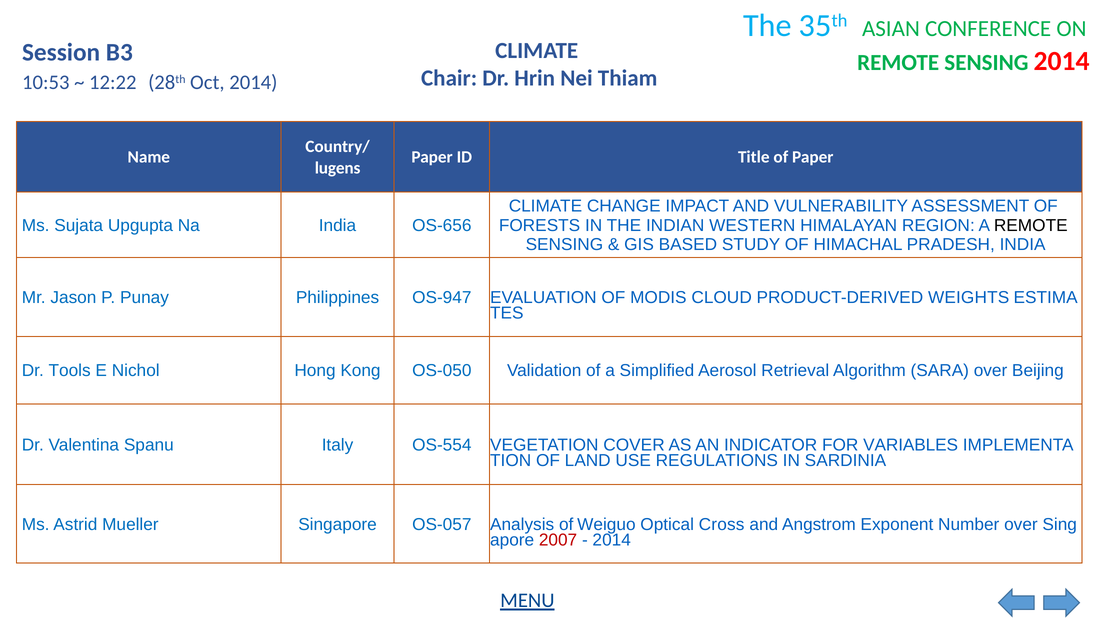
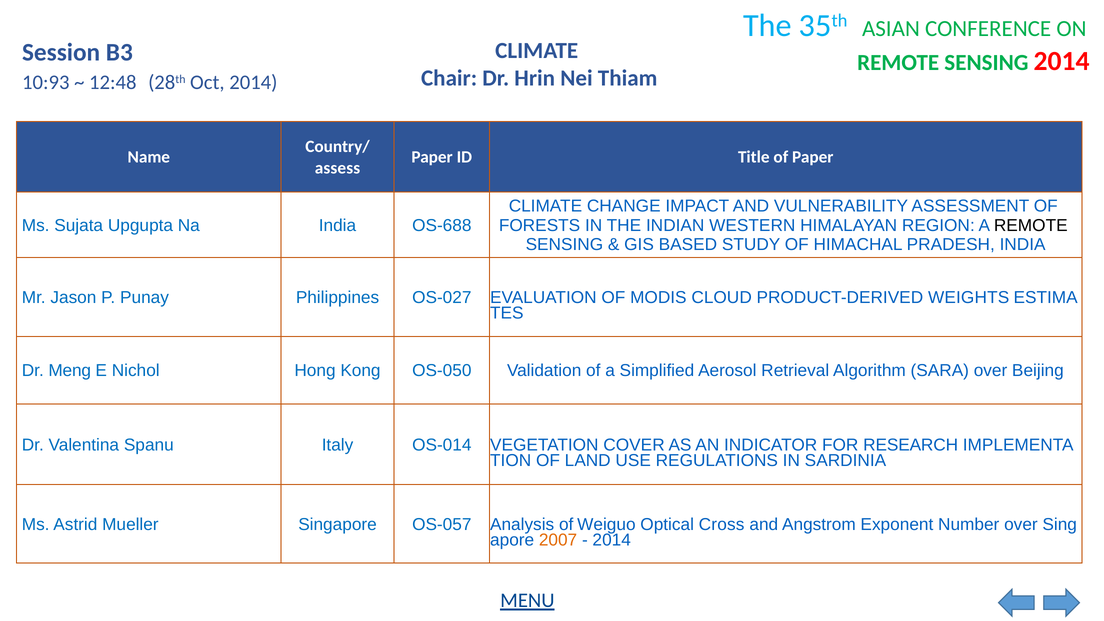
10:53: 10:53 -> 10:93 (46, 82)
12:22: 12:22 -> 12:48 (113, 82)
lugens: lugens -> assess (337, 168)
OS-656: OS-656 -> OS-688 (442, 225)
OS-947: OS-947 -> OS-027 (442, 298)
Tools: Tools -> Meng (70, 371)
OS-554: OS-554 -> OS-014 (442, 445)
VARIABLES: VARIABLES -> RESEARCH (911, 445)
2007 colour: red -> orange (558, 540)
